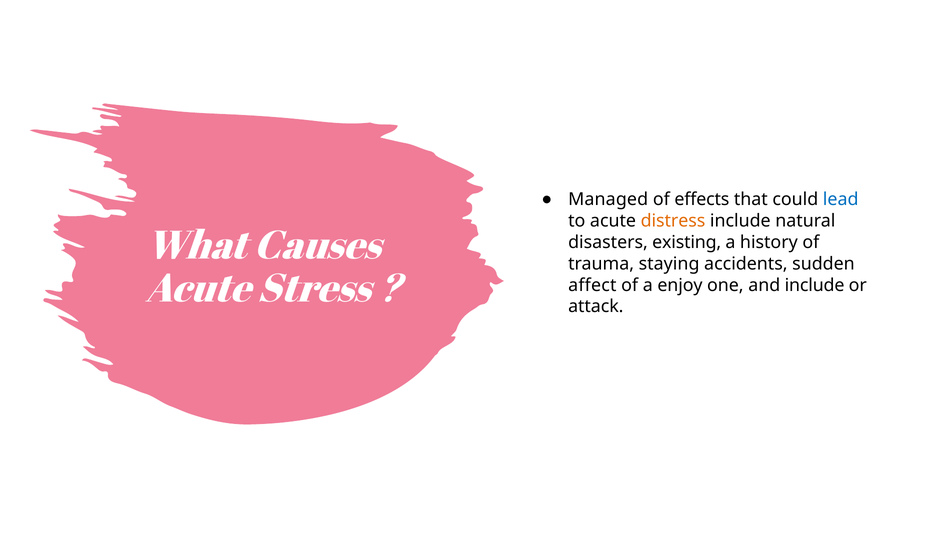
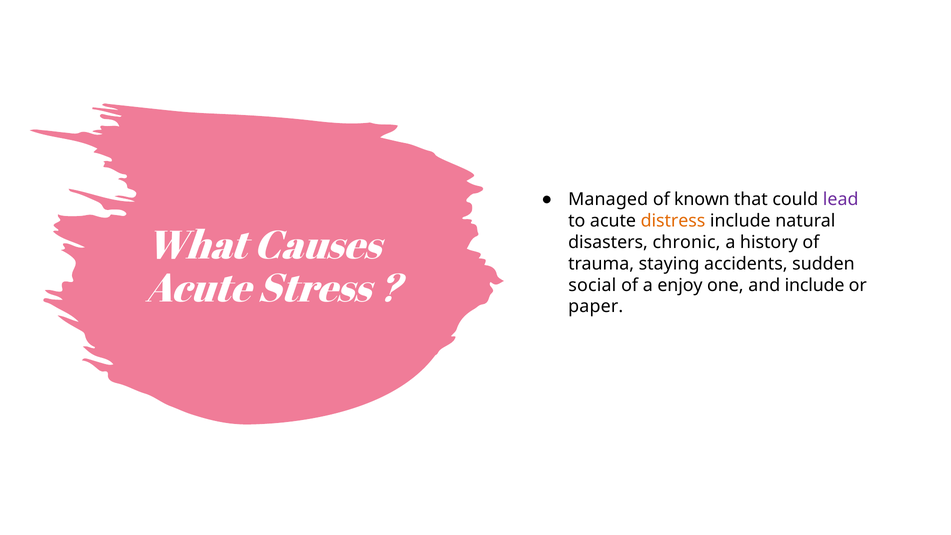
effects: effects -> known (702, 200)
lead colour: blue -> purple (841, 200)
existing: existing -> chronic (687, 242)
affect: affect -> social (592, 285)
attack: attack -> paper (596, 307)
